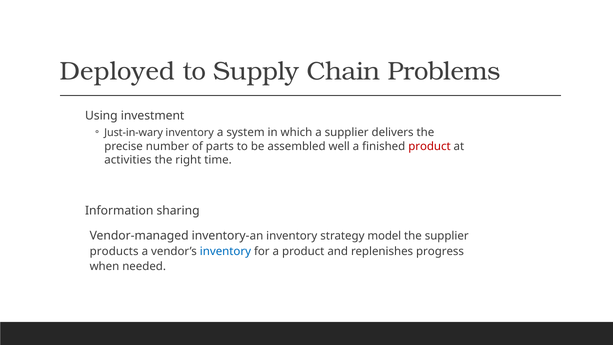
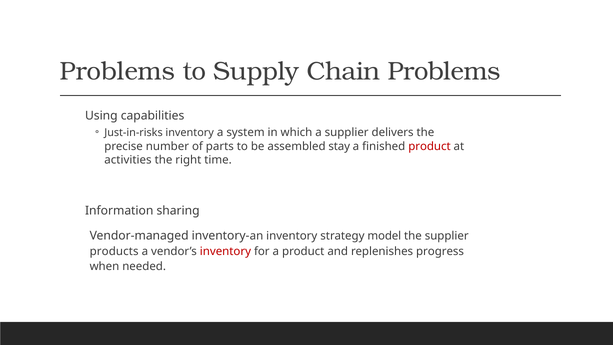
Deployed: Deployed -> Problems (117, 71)
investment: investment -> capabilities (153, 116)
Just-in-wary: Just-in-wary -> Just-in-risks (134, 133)
well: well -> stay (339, 146)
inventory colour: blue -> red (225, 251)
